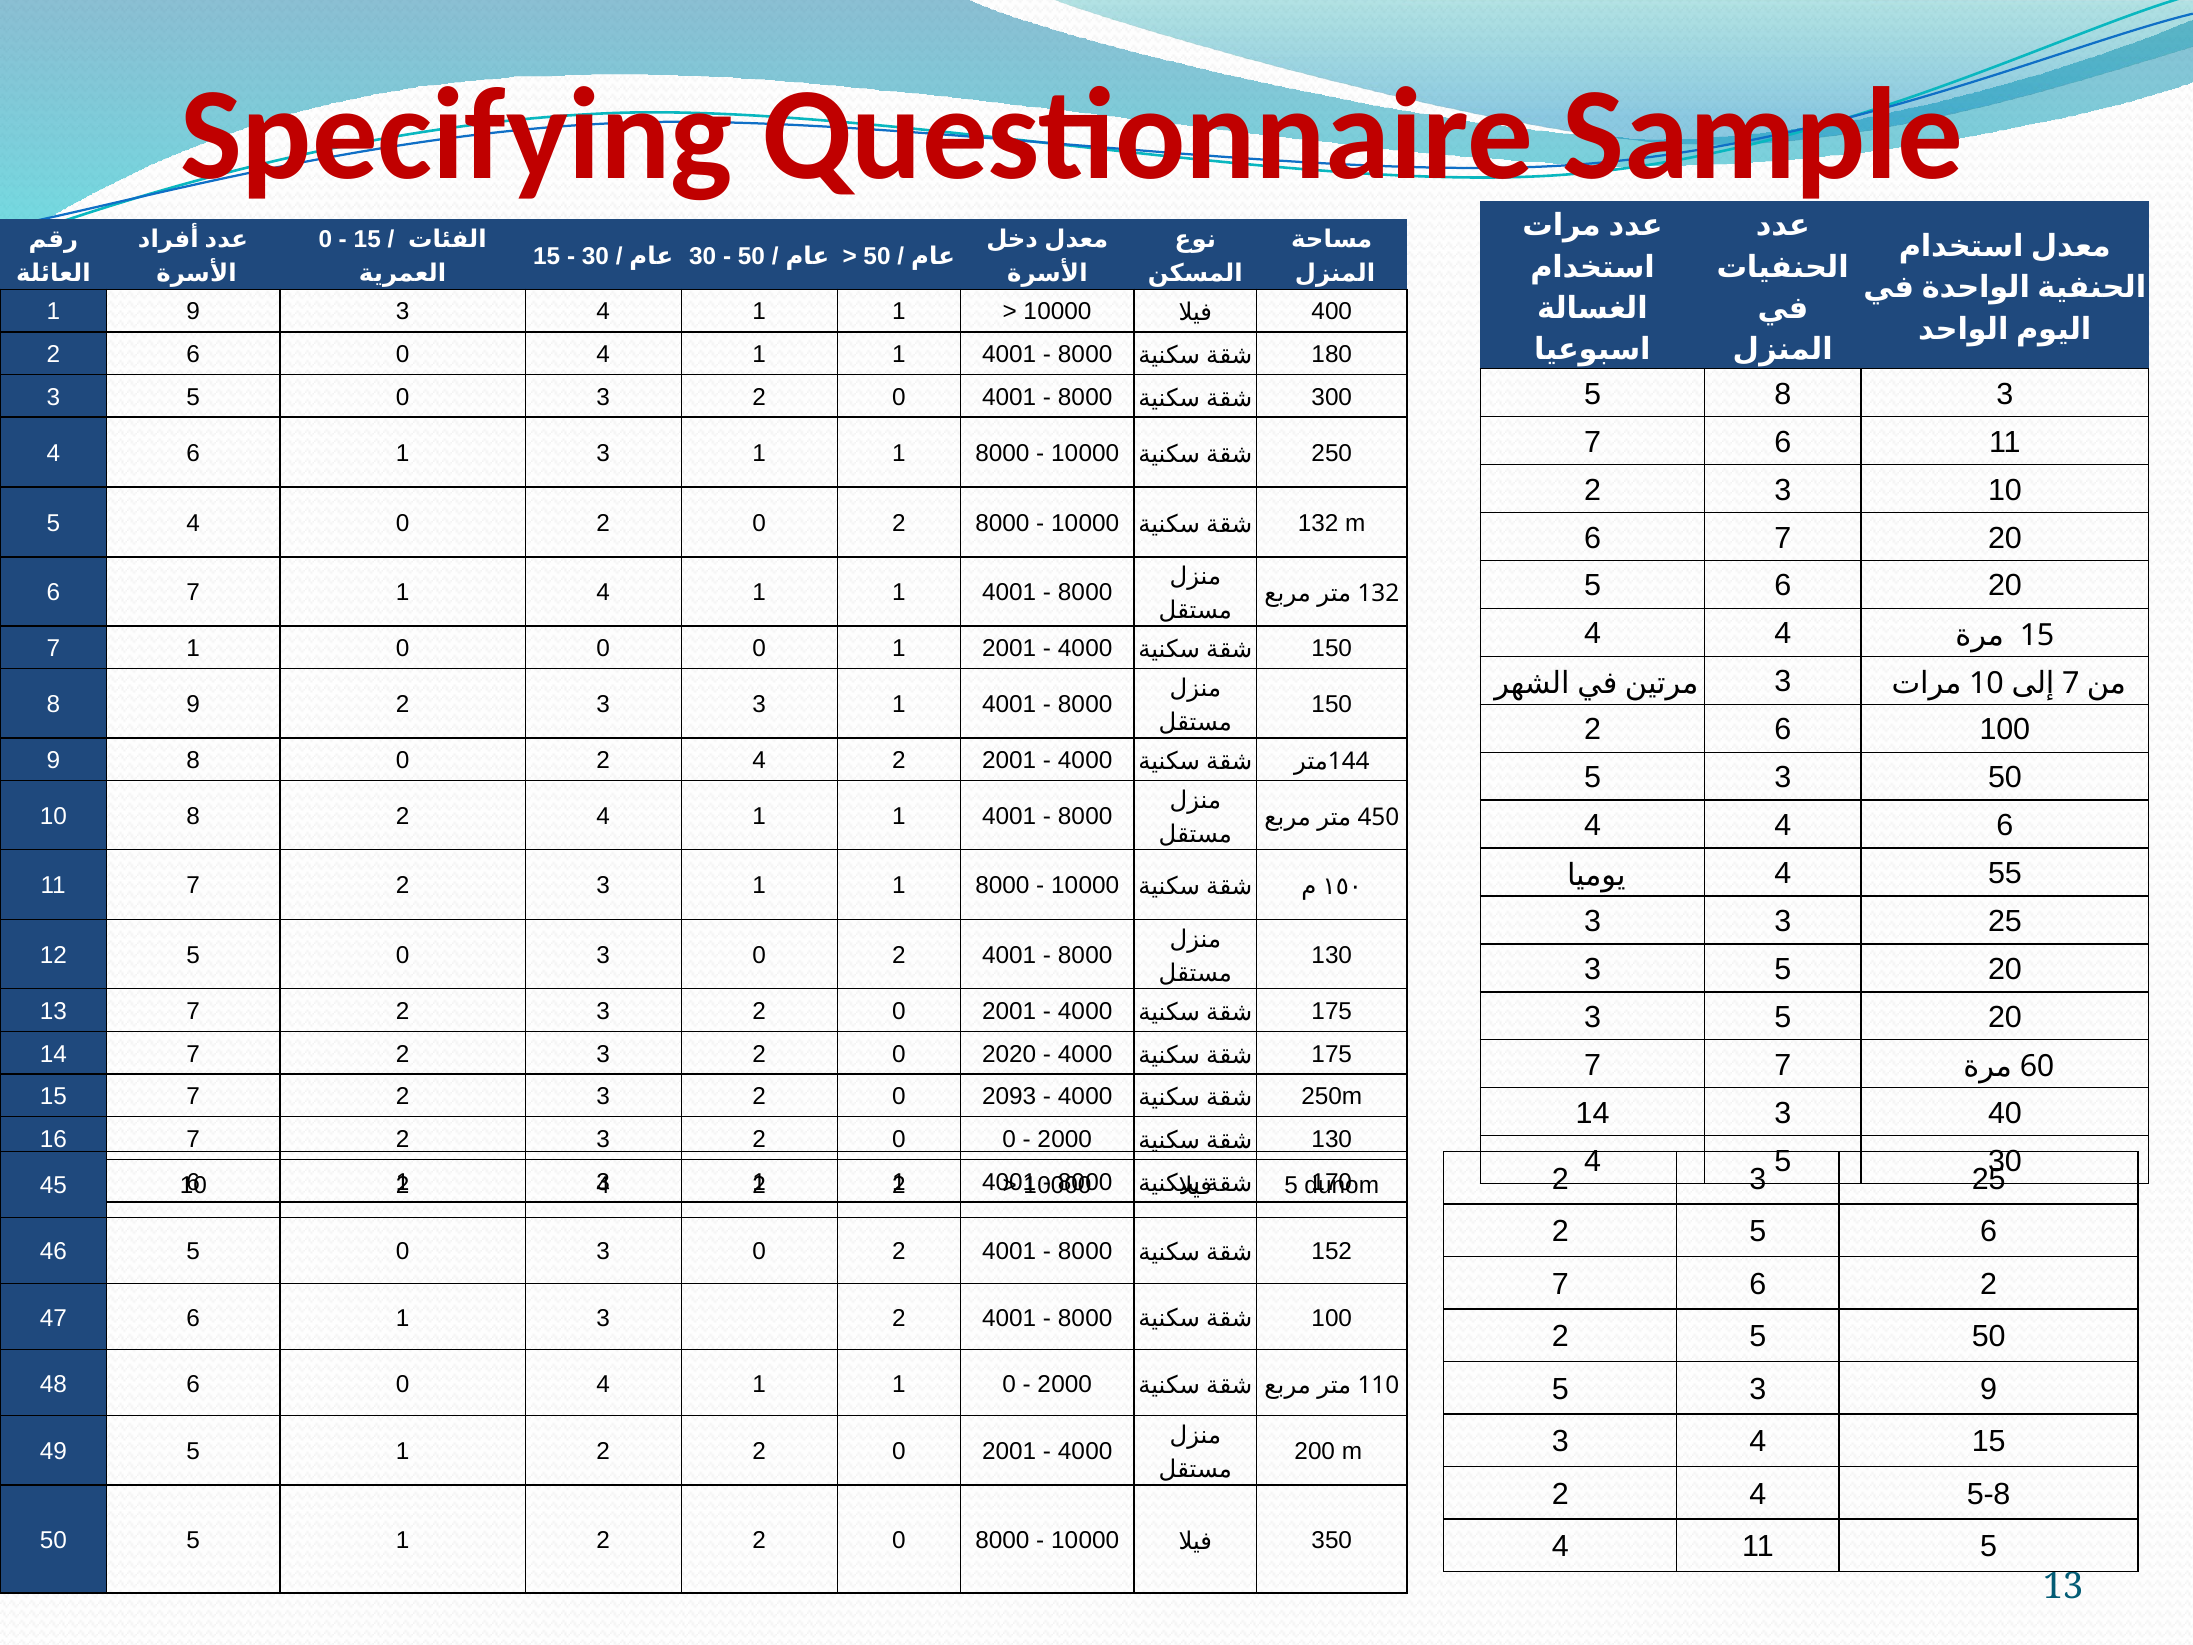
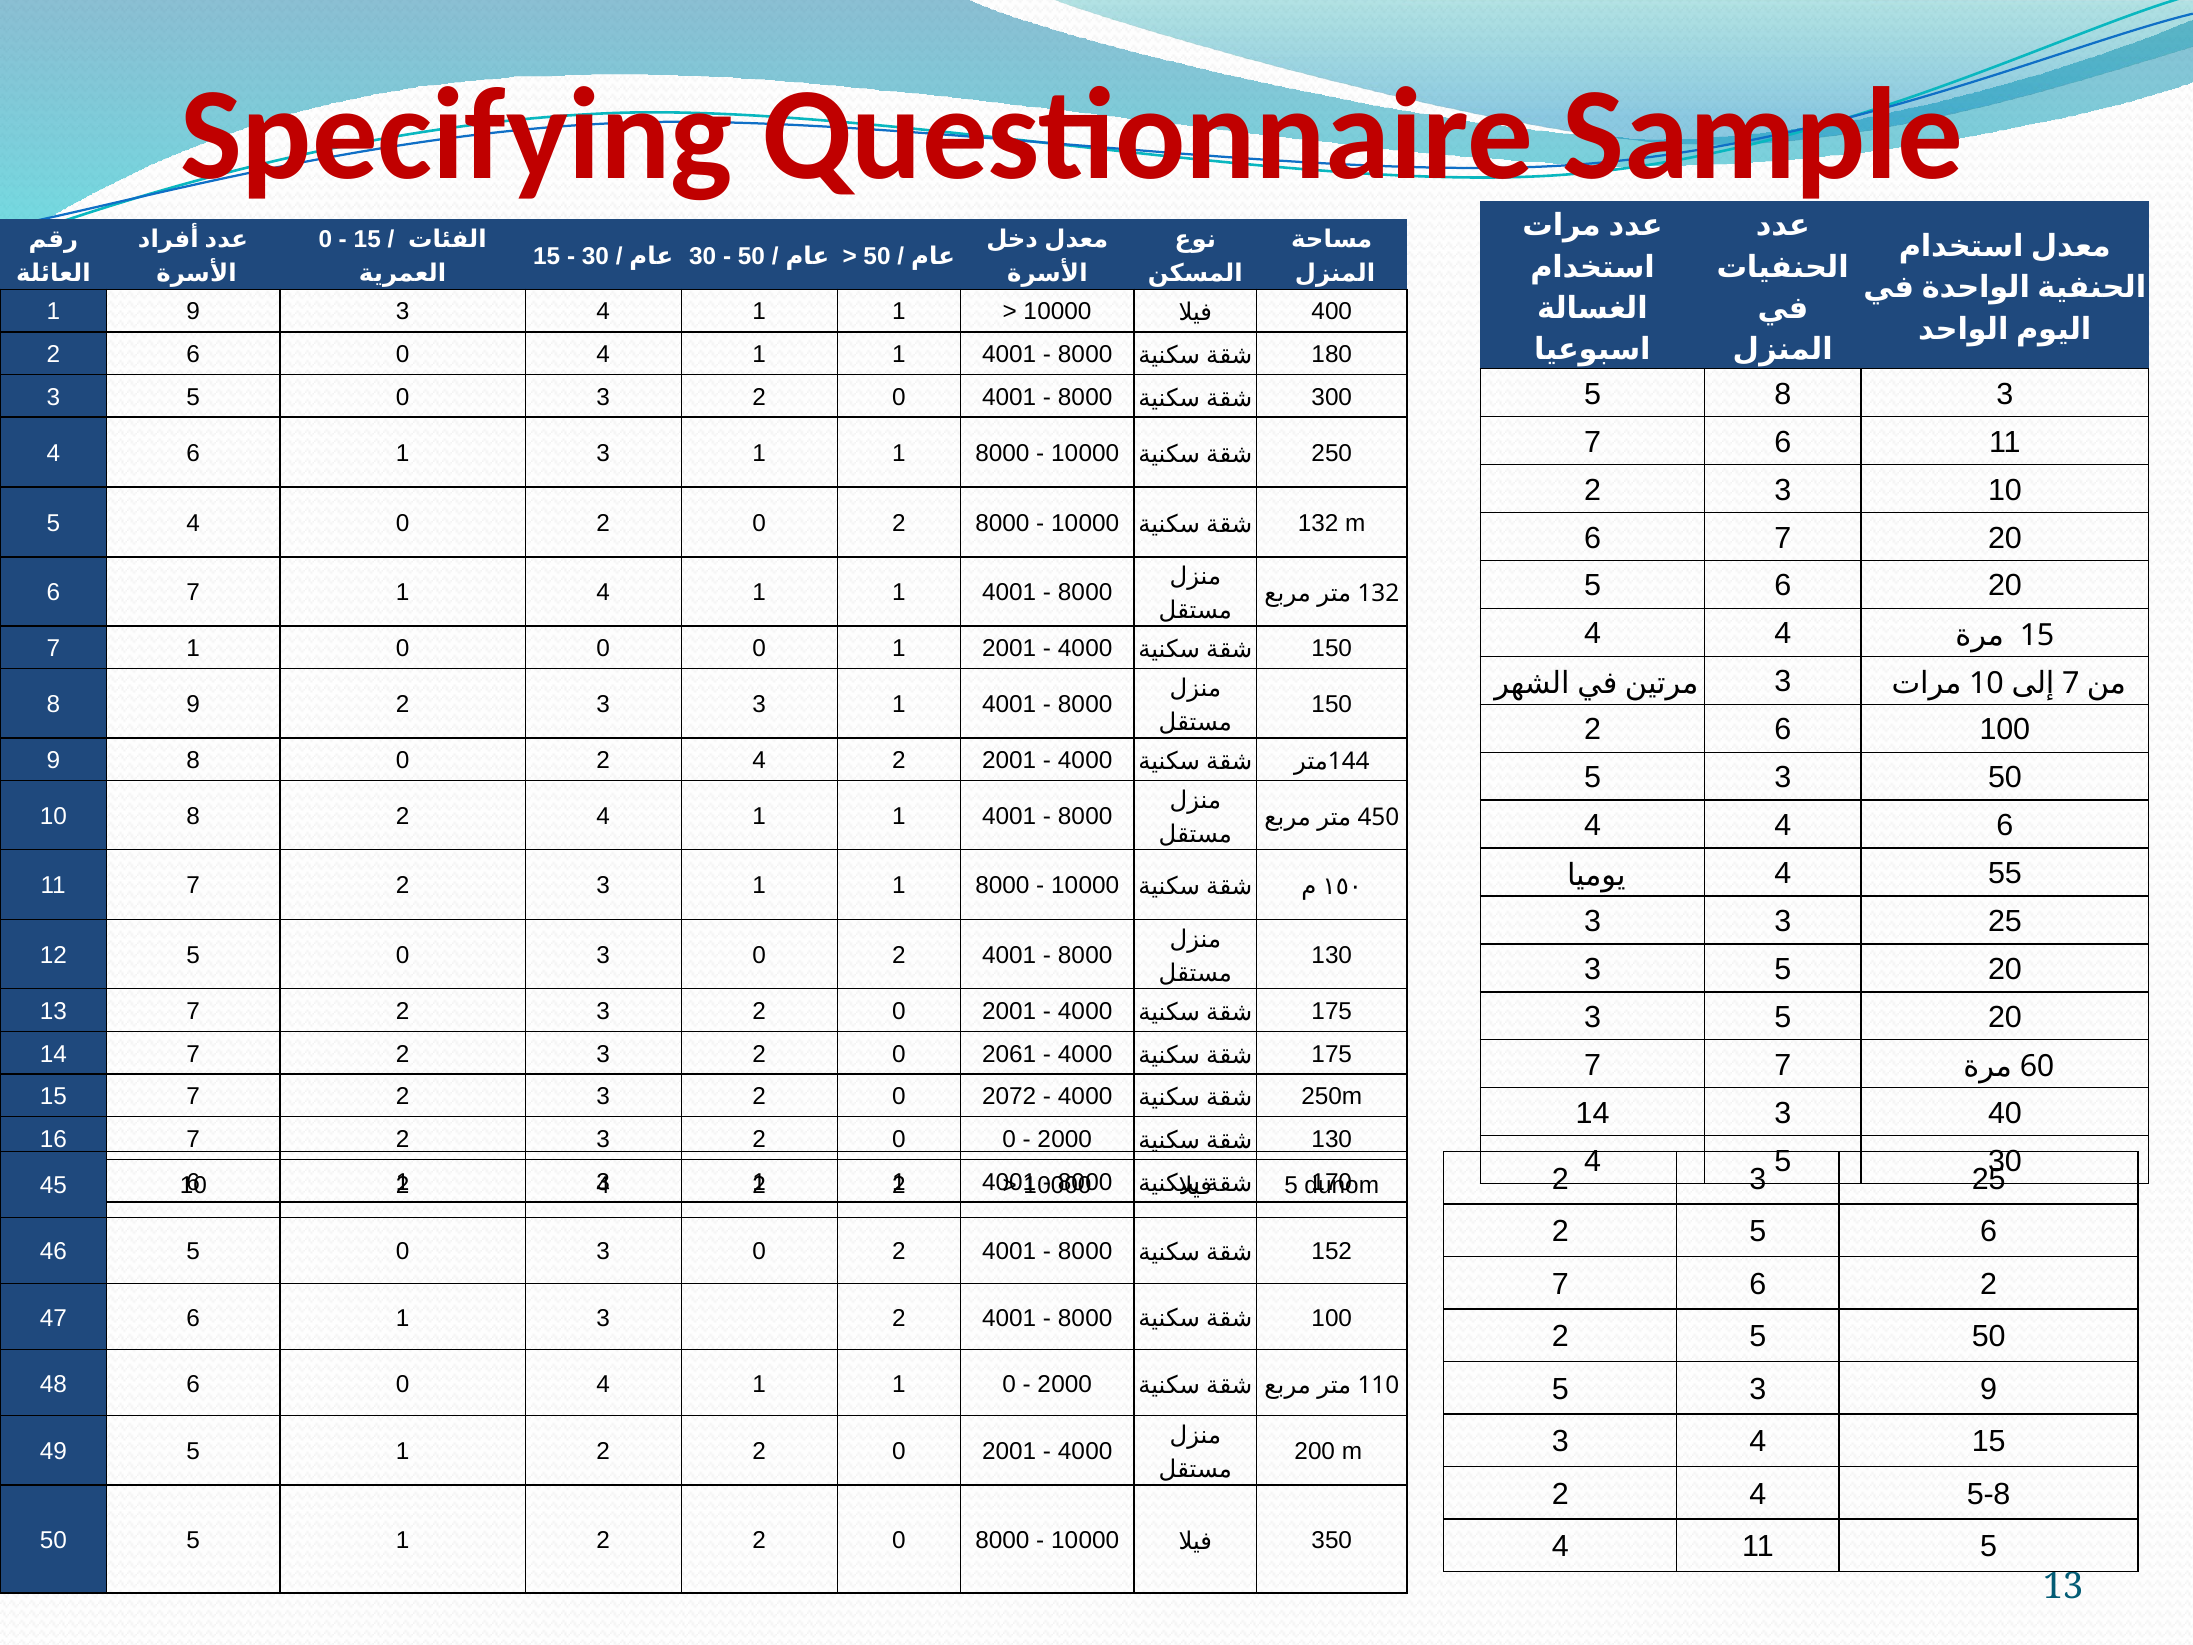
2020: 2020 -> 2061 (1009, 1054)
2093: 2093 -> 2072 (1009, 1097)
